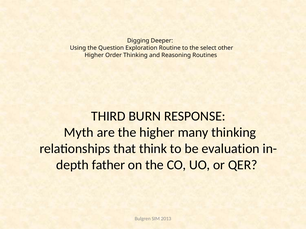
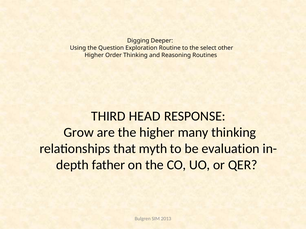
BURN: BURN -> HEAD (145, 116)
Myth: Myth -> Grow (79, 133)
think: think -> myth (153, 149)
